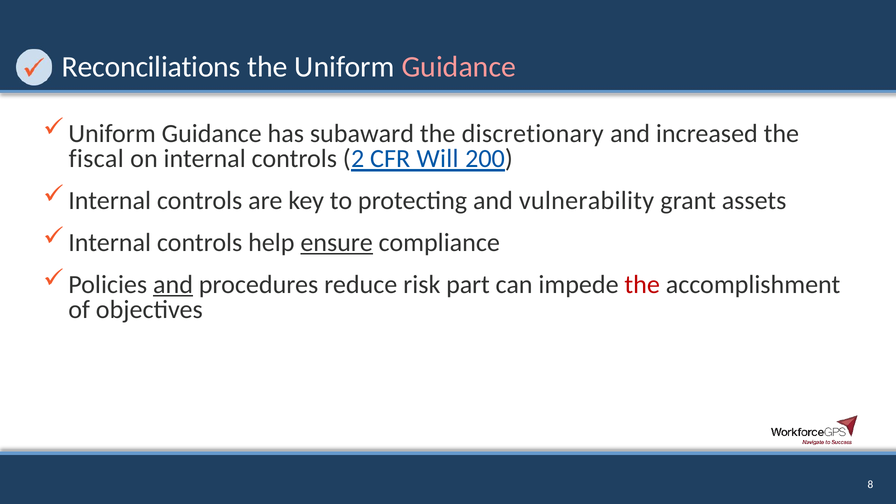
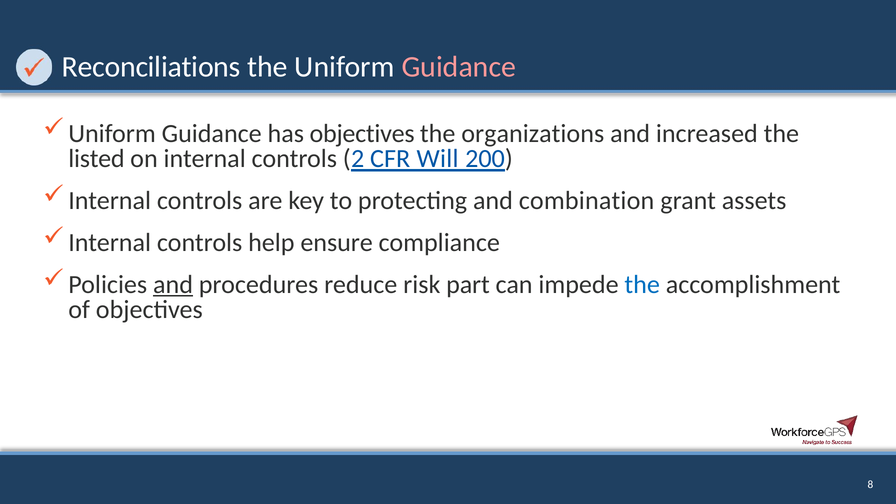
has subaward: subaward -> objectives (362, 133)
discretionary: discretionary -> organizations (533, 133)
fiscal: fiscal -> listed (97, 159)
vulnerability: vulnerability -> combination (587, 201)
ensure underline: present -> none (337, 243)
the colour: red -> blue (642, 284)
